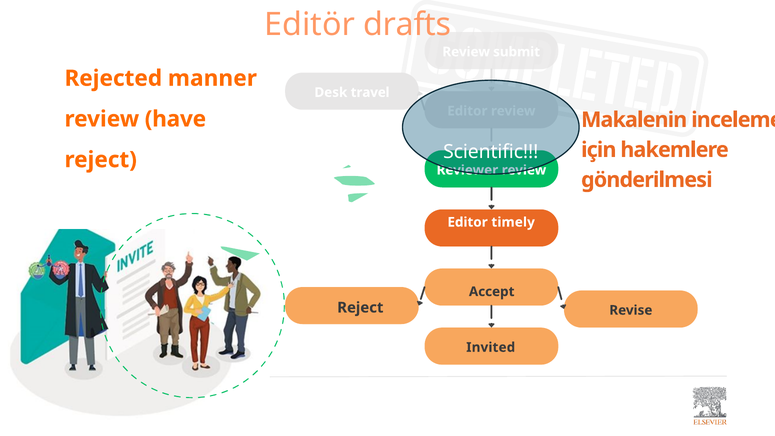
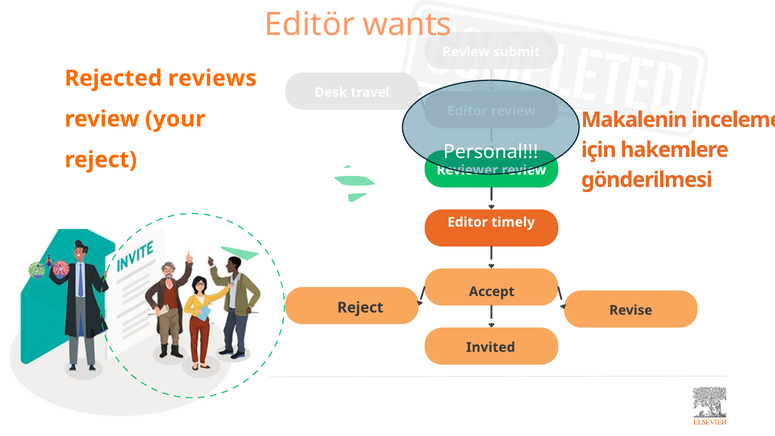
drafts: drafts -> wants (407, 25)
manner: manner -> reviews (212, 78)
have: have -> your (175, 119)
Scientific: Scientific -> Personal (491, 152)
